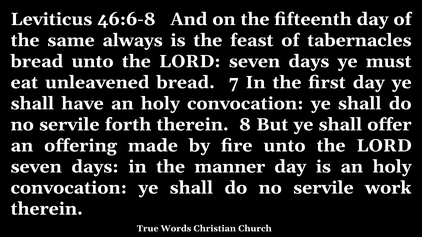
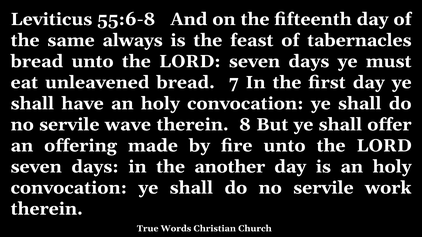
46:6-8: 46:6-8 -> 55:6-8 (126, 19)
forth: forth -> wave (128, 125)
manner: manner -> another (230, 167)
